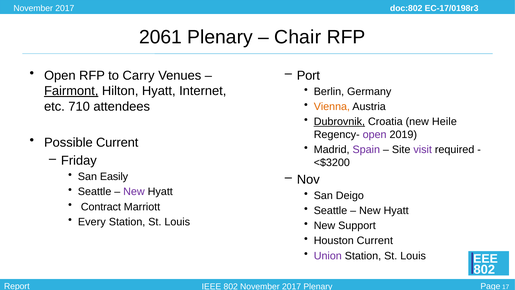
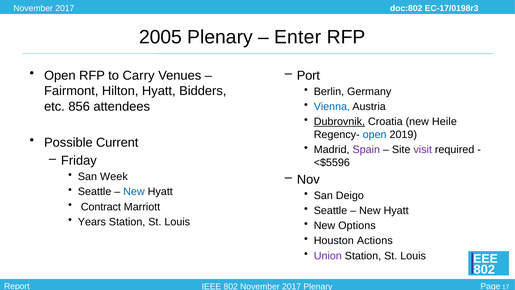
2061: 2061 -> 2005 (161, 37)
Chair: Chair -> Enter (298, 37)
Fairmont underline: present -> none (71, 91)
Internet: Internet -> Bidders (203, 91)
710: 710 -> 856 (79, 106)
Vienna colour: orange -> blue (332, 107)
open colour: purple -> blue (375, 134)
<$3200: <$3200 -> <$5596 (332, 162)
Easily: Easily -> Week (114, 177)
New colour: purple -> blue (134, 192)
Every: Every -> Years (92, 222)
Support: Support -> Options (357, 225)
Houston Current: Current -> Actions (375, 241)
